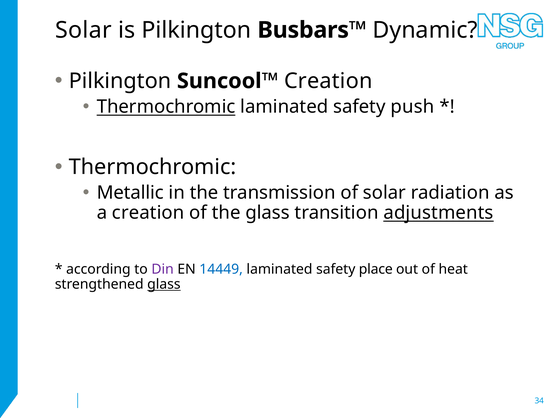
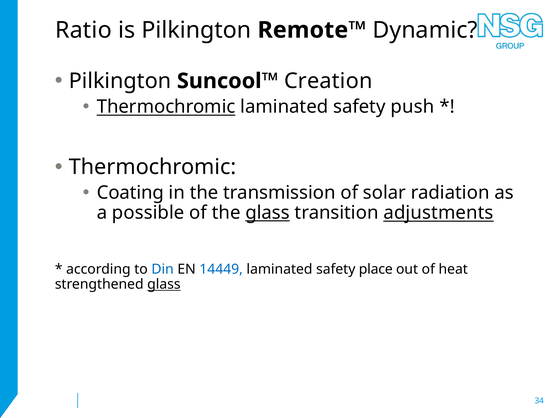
Solar: Solar -> Ratio (83, 30)
Busbars™: Busbars™ -> Remote™ (312, 30)
Metallic: Metallic -> Coating (130, 193)
a creation: creation -> possible (148, 213)
glass underline: none -> present (268, 213)
Din colour: purple -> blue (163, 270)
